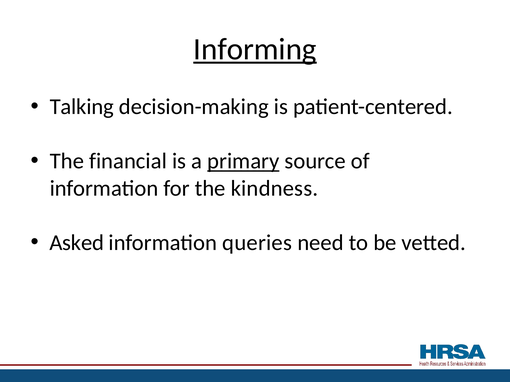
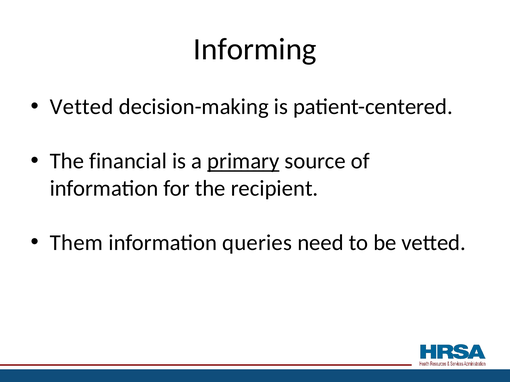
Informing underline: present -> none (255, 49)
Talking: Talking -> Vetted (82, 107)
kindness: kindness -> recipient (275, 189)
Asked: Asked -> Them (76, 243)
